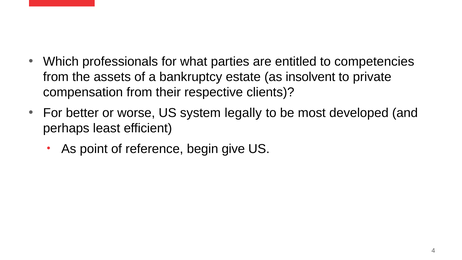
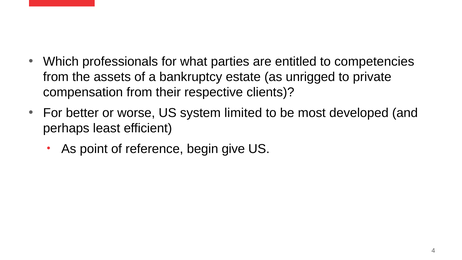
insolvent: insolvent -> unrigged (310, 77)
legally: legally -> limited (243, 113)
